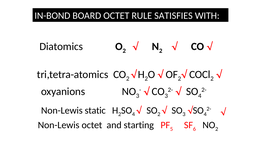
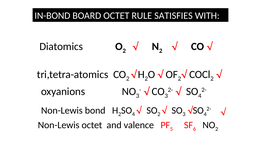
static: static -> bond (95, 110)
starting: starting -> valence (139, 125)
